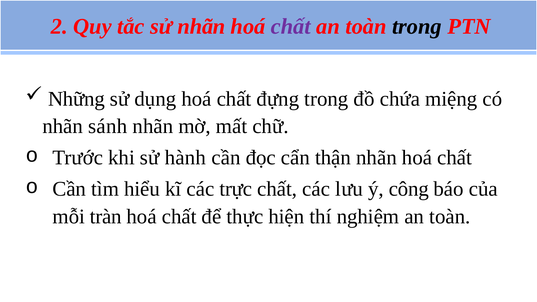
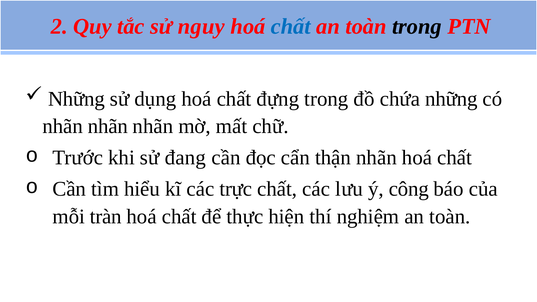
sử nhãn: nhãn -> nguy (201, 27)
chất colour: purple -> blue (291, 27)
chứa miệng: miệng -> những (451, 99)
sánh: sánh -> nhãn (108, 126)
hành: hành -> đang (185, 158)
